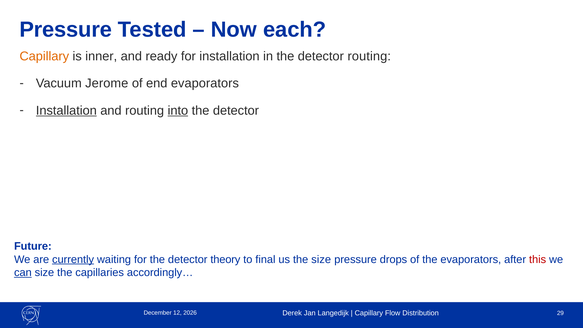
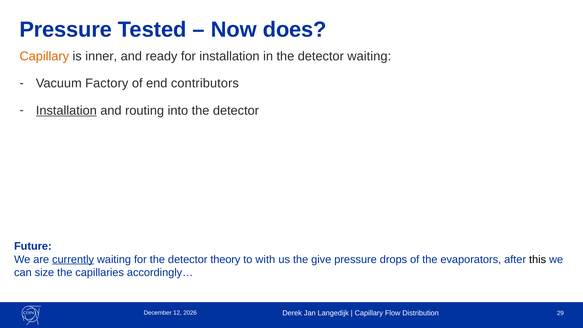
each: each -> does (295, 30)
detector routing: routing -> waiting (369, 56)
Jerome: Jerome -> Factory (107, 83)
end evaporators: evaporators -> contributors (205, 83)
into underline: present -> none (178, 111)
final: final -> with (265, 259)
the size: size -> give (321, 259)
this colour: red -> black (538, 259)
can underline: present -> none (23, 272)
